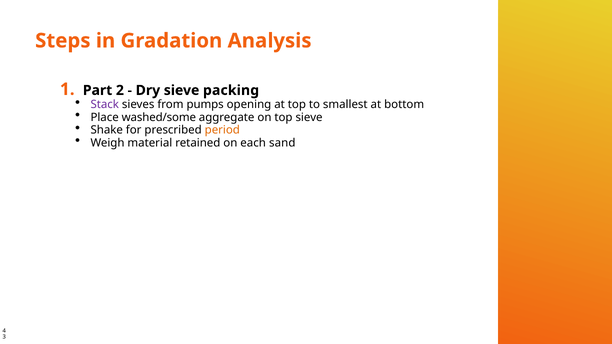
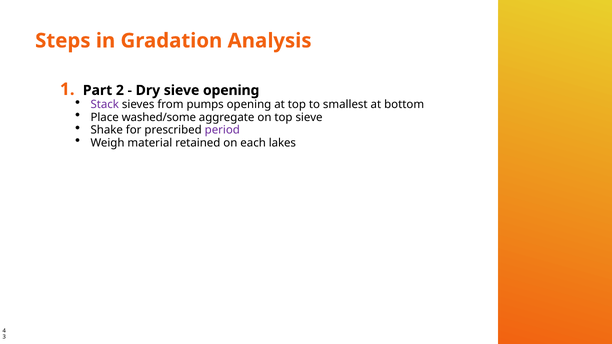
sieve packing: packing -> opening (231, 90)
period colour: orange -> purple (222, 130)
sand: sand -> lakes (282, 143)
